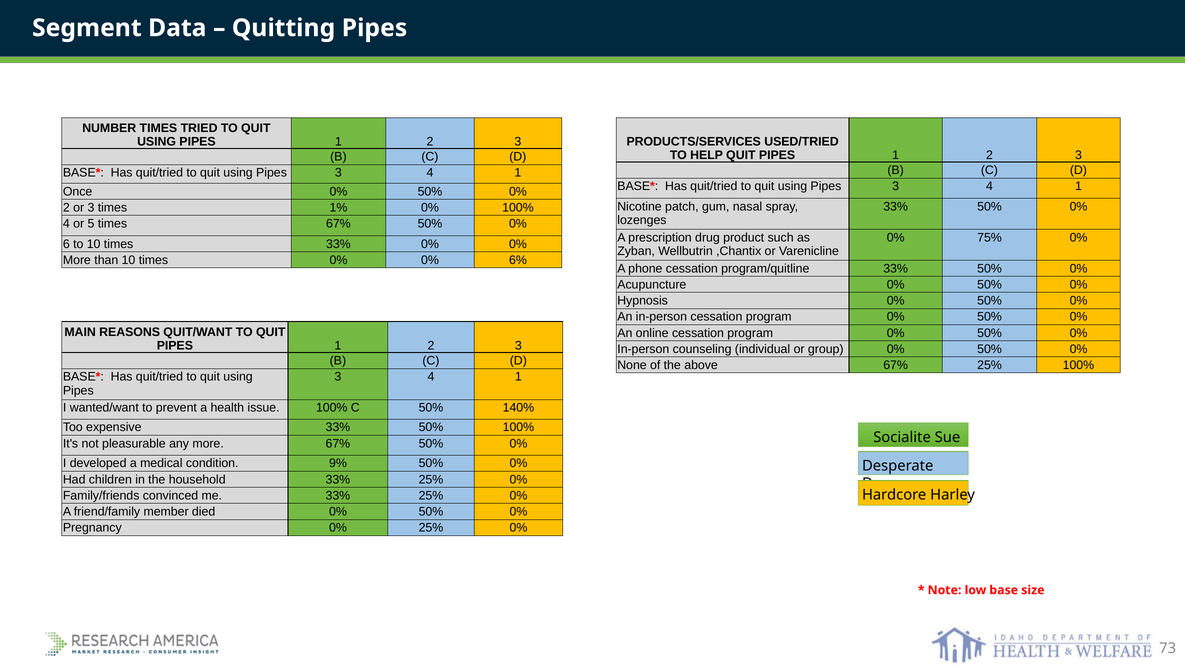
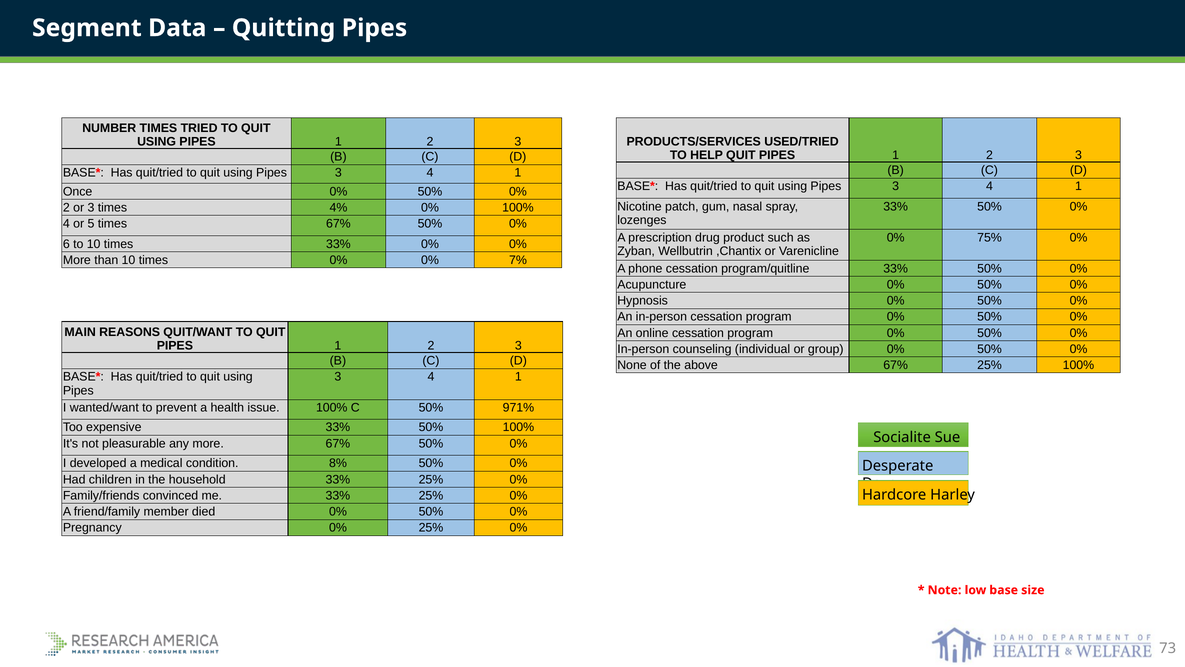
1%: 1% -> 4% (338, 207)
6%: 6% -> 7% (518, 260)
140%: 140% -> 971% (518, 408)
9%: 9% -> 8% (338, 463)
